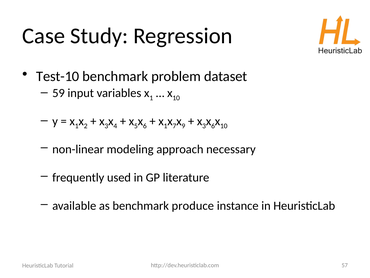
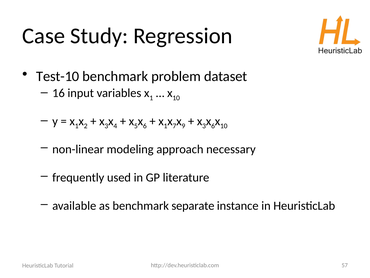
59: 59 -> 16 (59, 93)
produce: produce -> separate (193, 205)
